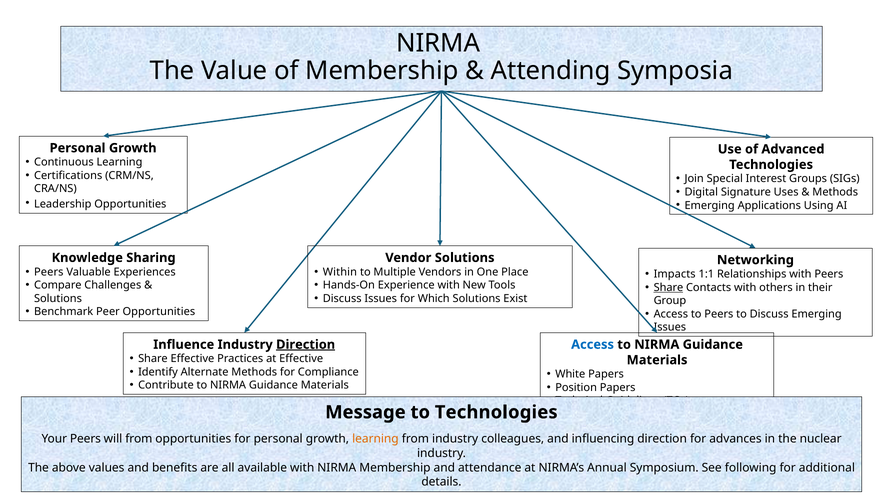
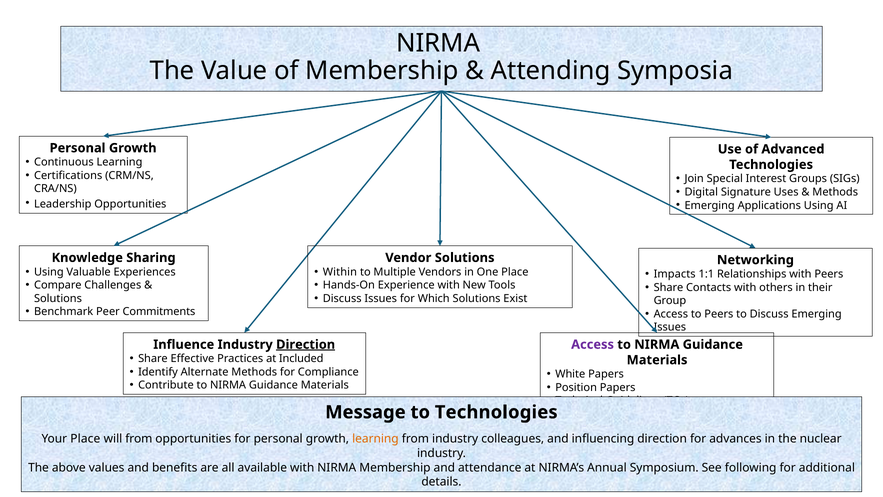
Peers: Peers -> Using (49, 272)
Share underline: present -> none (668, 287)
Peer Opportunities: Opportunities -> Commitments (159, 312)
Access colour: blue -> purple (593, 344)
at Effective: Effective -> Included (301, 359)
Your Peers: Peers -> Place (85, 439)
